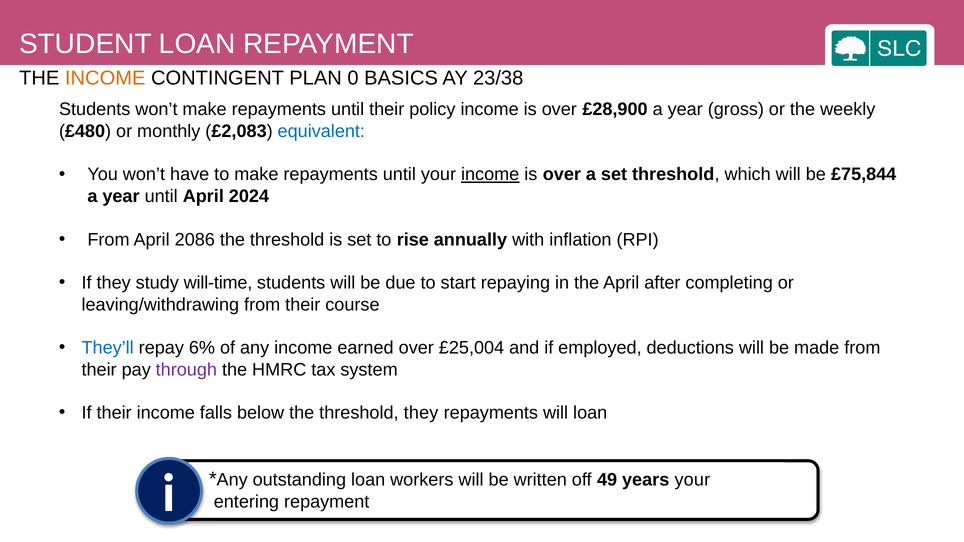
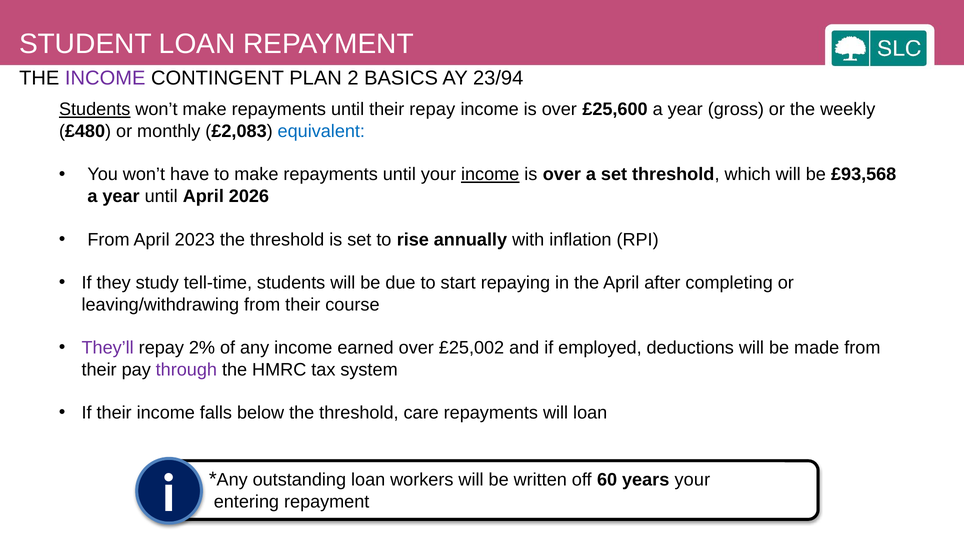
INCOME colour: orange -> purple (105, 78)
0: 0 -> 2 (353, 78)
23/38: 23/38 -> 23/94 (498, 78)
Students underline: none -> present (95, 110)
their policy: policy -> repay (432, 110)
£28,900: £28,900 -> £25,600 (615, 110)
£75,844: £75,844 -> £93,568 (864, 175)
2024: 2024 -> 2026 (249, 196)
2086: 2086 -> 2023 (195, 240)
will-time: will-time -> tell-time (218, 283)
They’ll colour: blue -> purple (108, 348)
6%: 6% -> 2% (202, 348)
£25,004: £25,004 -> £25,002 (472, 348)
threshold they: they -> care (421, 413)
49: 49 -> 60 (607, 480)
